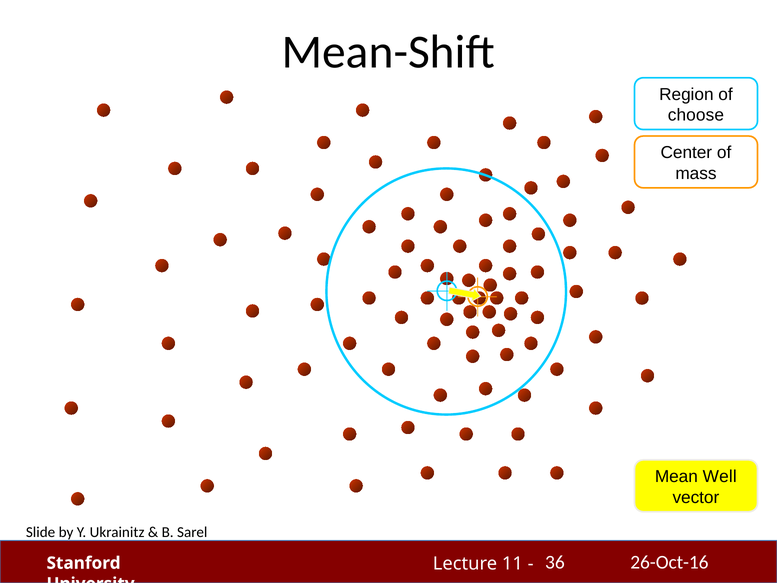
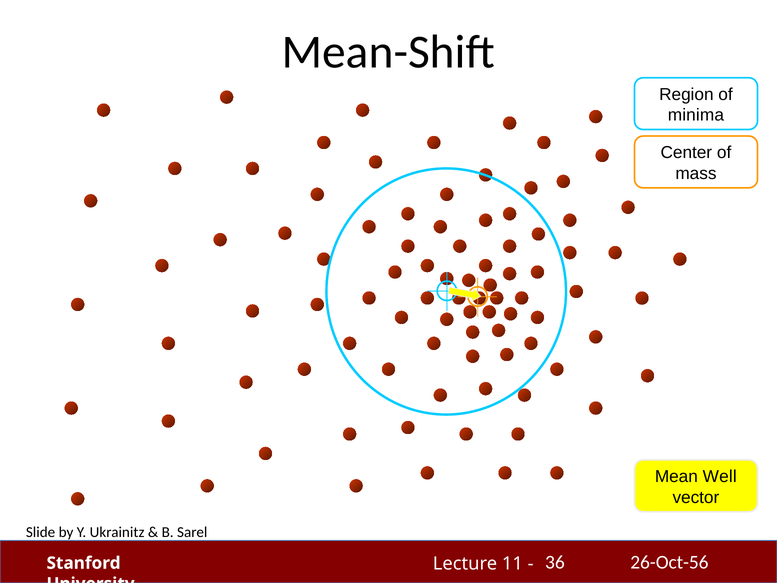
choose: choose -> minima (696, 115)
26-Oct-16: 26-Oct-16 -> 26-Oct-56 (669, 562)
